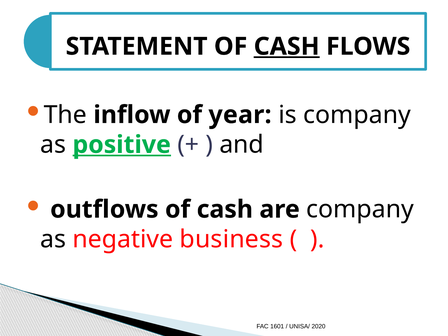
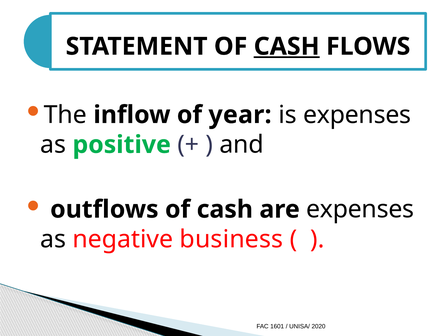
is company: company -> expenses (357, 115)
positive underline: present -> none (122, 145)
are company: company -> expenses (360, 209)
